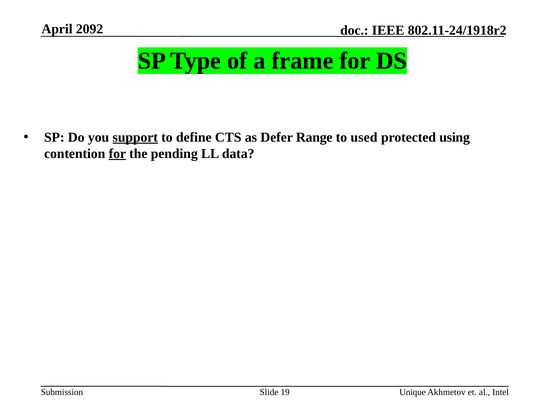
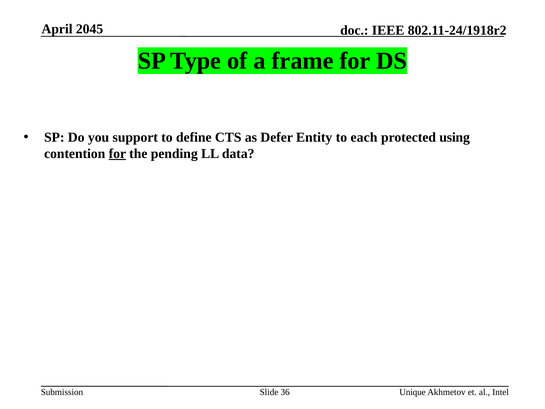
2092: 2092 -> 2045 (90, 29)
support underline: present -> none (135, 137)
Range: Range -> Entity (314, 137)
used: used -> each (364, 137)
19: 19 -> 36 (285, 392)
